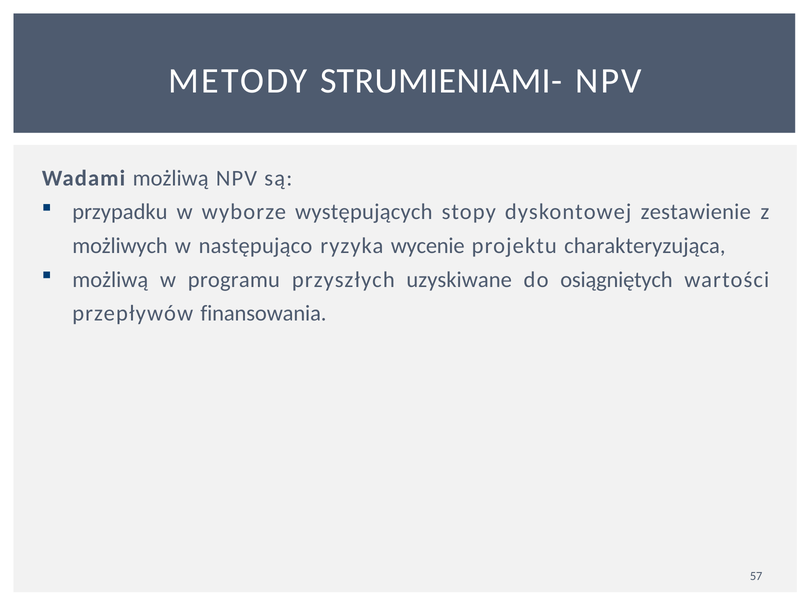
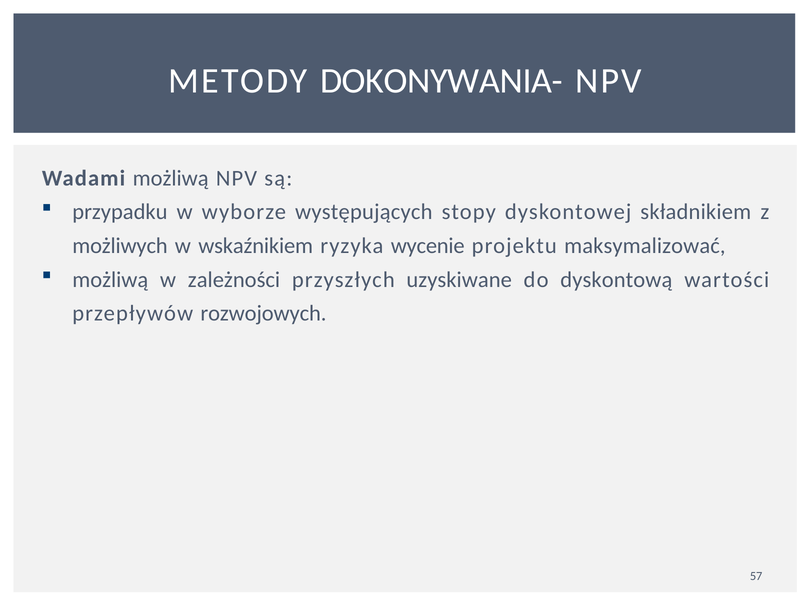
STRUMIENIAMI-: STRUMIENIAMI- -> DOKONYWANIA- (441, 81)
zestawienie: zestawienie -> składnikiem (696, 212)
następująco: następująco -> wskaźnikiem (256, 246)
charakteryzująca: charakteryzująca -> maksymalizować (645, 246)
programu: programu -> zależności (234, 280)
osiągniętych: osiągniętych -> dyskontową (616, 280)
finansowania: finansowania -> rozwojowych (263, 313)
